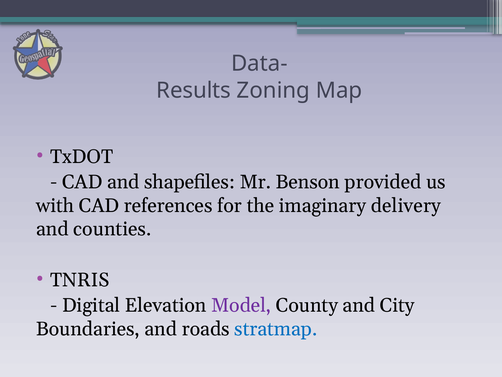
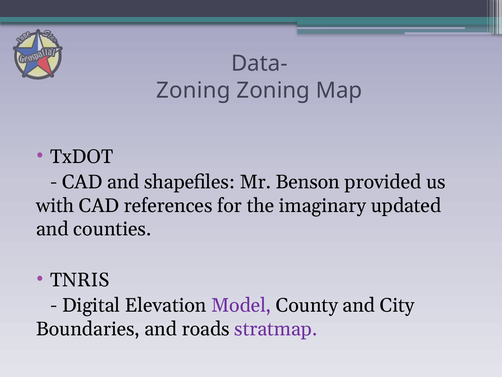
Results: Results -> Zoning (193, 90)
delivery: delivery -> updated (406, 205)
stratmap colour: blue -> purple (276, 328)
